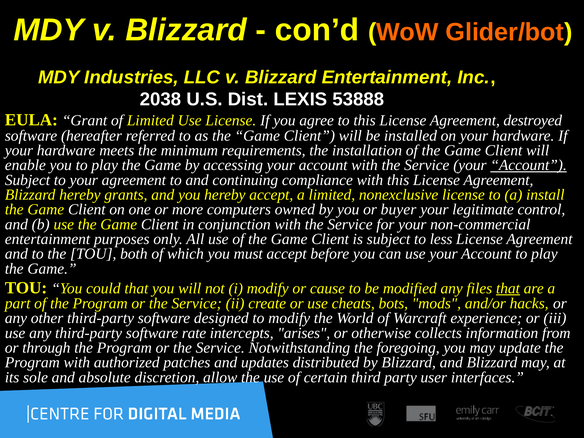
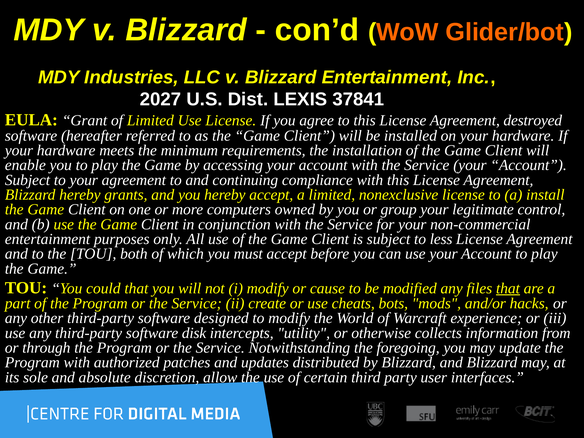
2038: 2038 -> 2027 (160, 99)
53888: 53888 -> 37841 (358, 99)
Account underline: present -> none (529, 165)
buyer: buyer -> group (399, 210)
rate: rate -> disk (194, 333)
arises: arises -> utility (304, 333)
